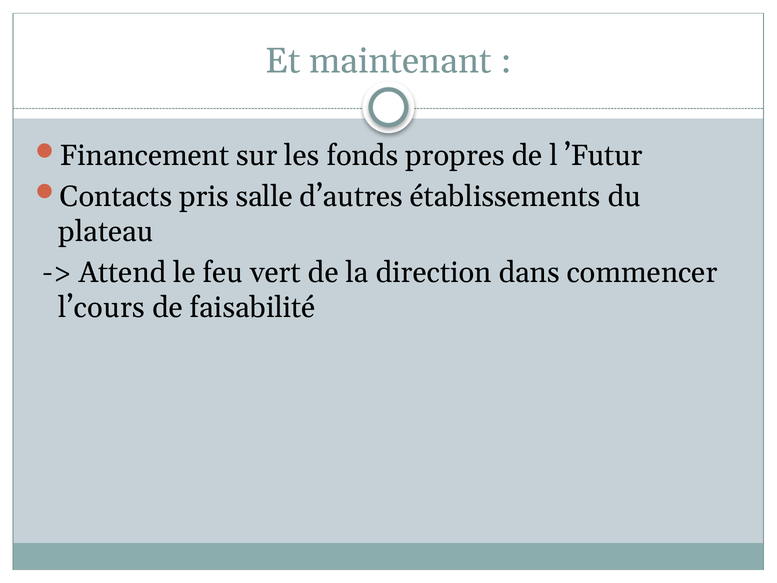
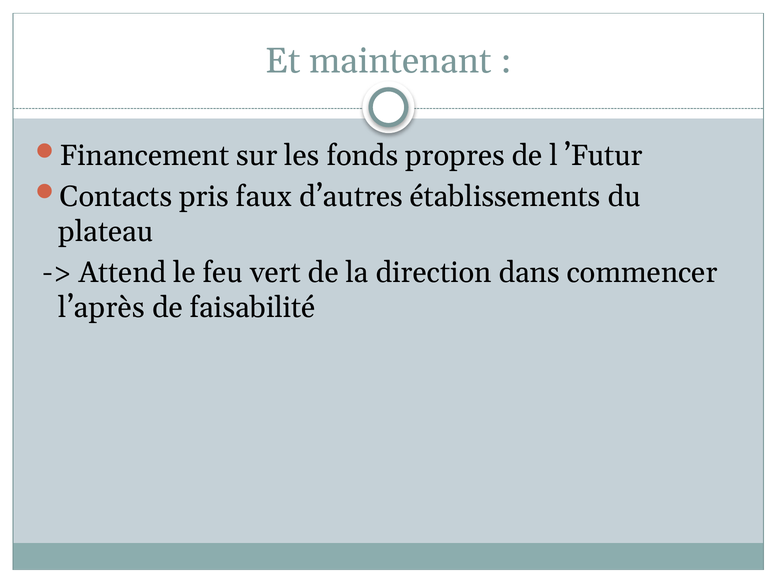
salle: salle -> faux (264, 197)
l’cours: l’cours -> l’après (102, 307)
